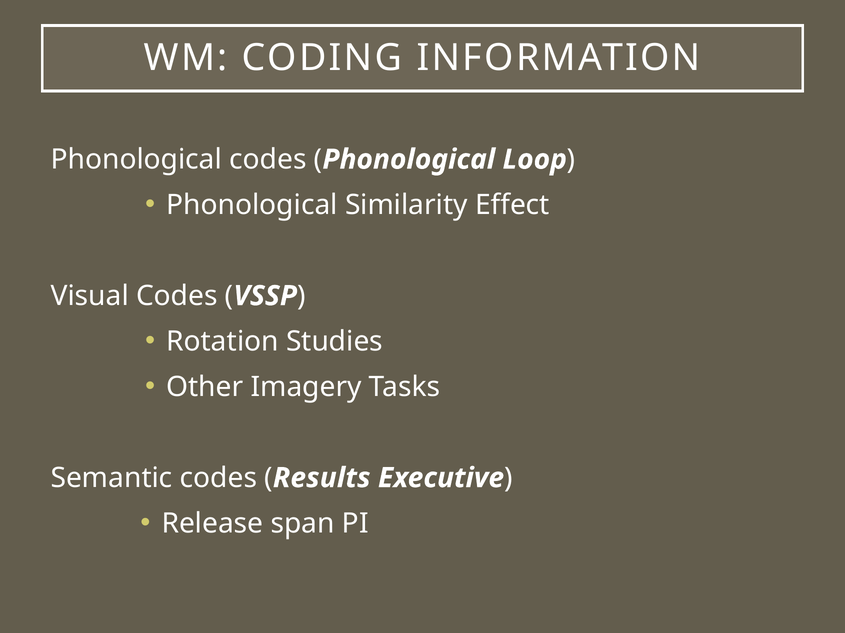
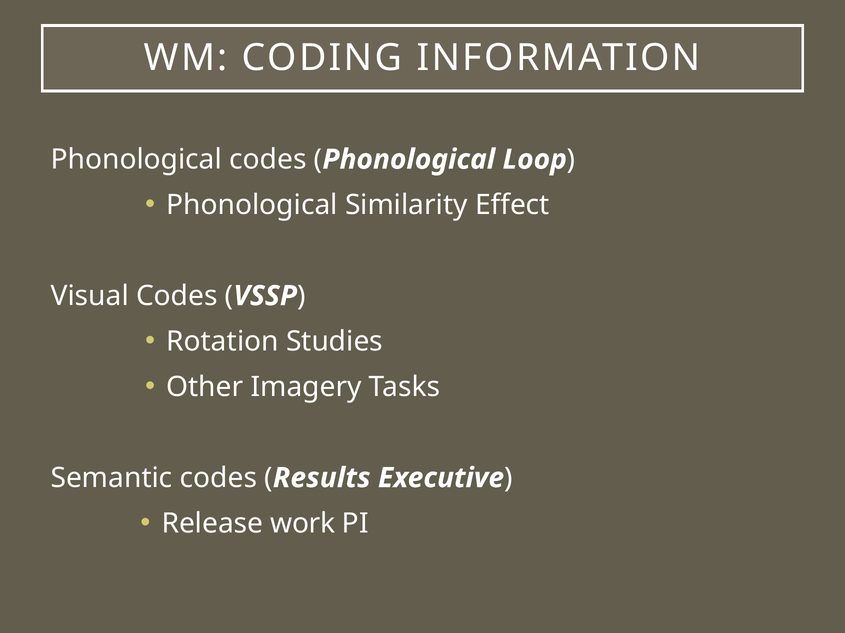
span: span -> work (303, 524)
